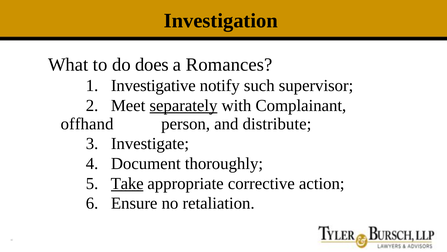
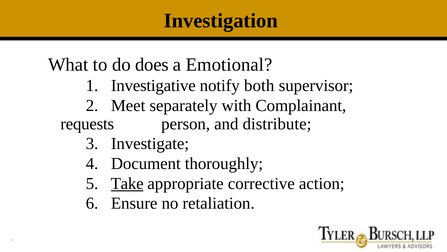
Romances: Romances -> Emotional (229, 65)
such: such -> both (259, 86)
separately underline: present -> none (183, 105)
offhand: offhand -> requests (87, 124)
